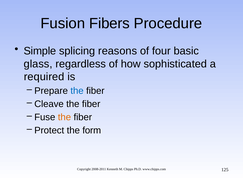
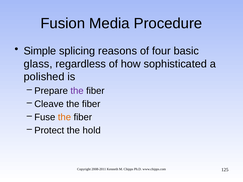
Fibers: Fibers -> Media (109, 24)
required: required -> polished (44, 77)
the colour: blue -> purple (77, 91)
form: form -> hold (92, 131)
